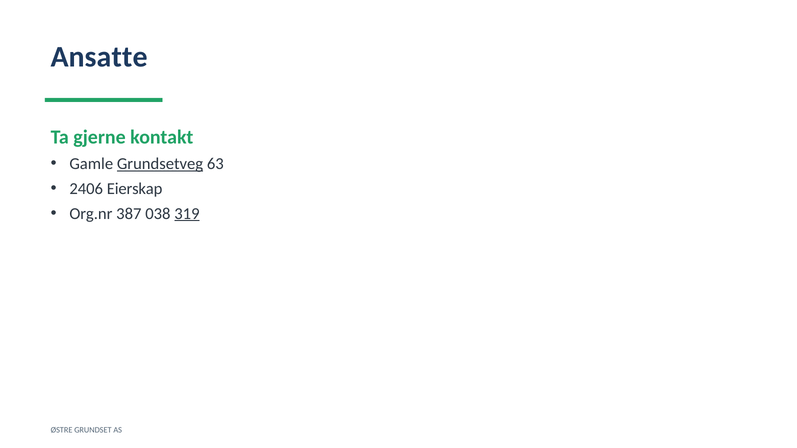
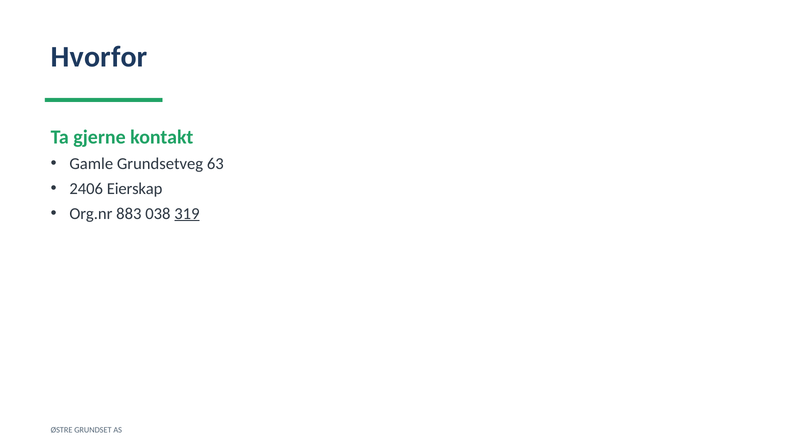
Ansatte: Ansatte -> Hvorfor (99, 57)
Grundsetveg underline: present -> none (160, 164)
387: 387 -> 883 (129, 214)
